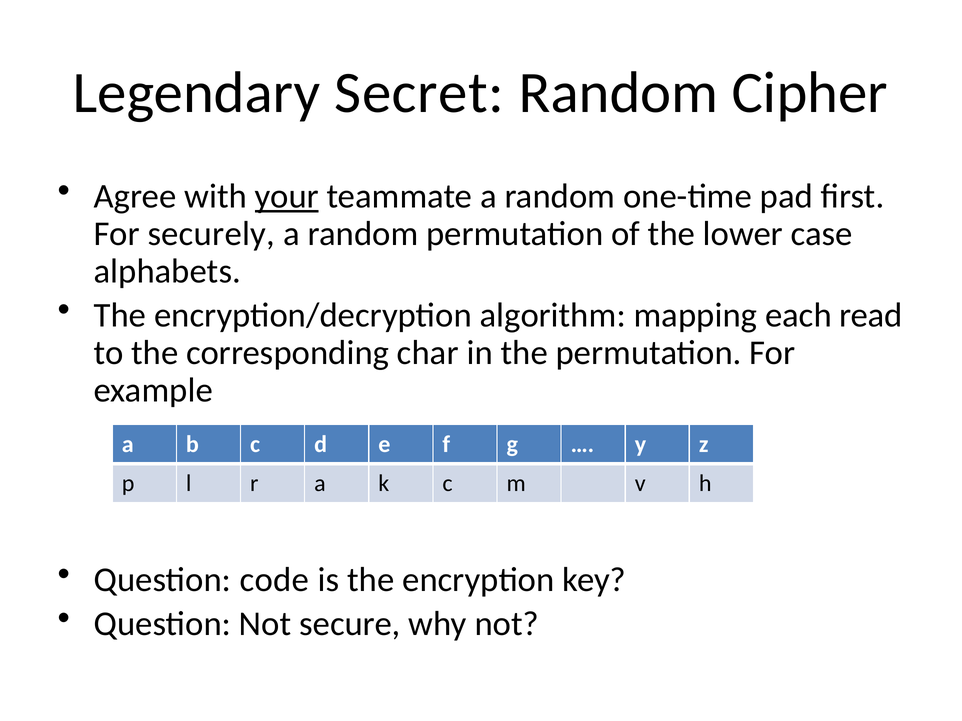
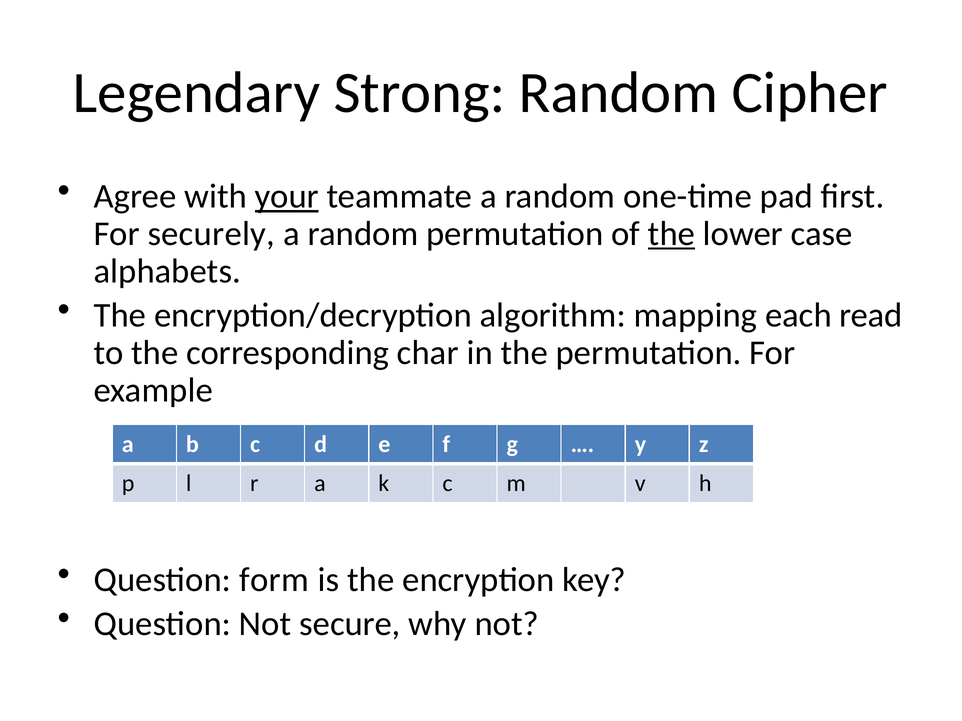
Secret: Secret -> Strong (420, 93)
the underline: none -> present (671, 234)
code: code -> form (274, 580)
